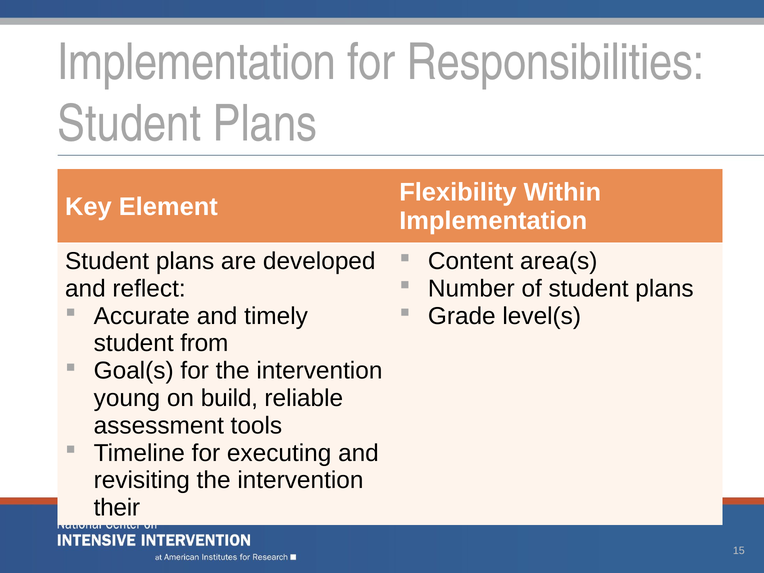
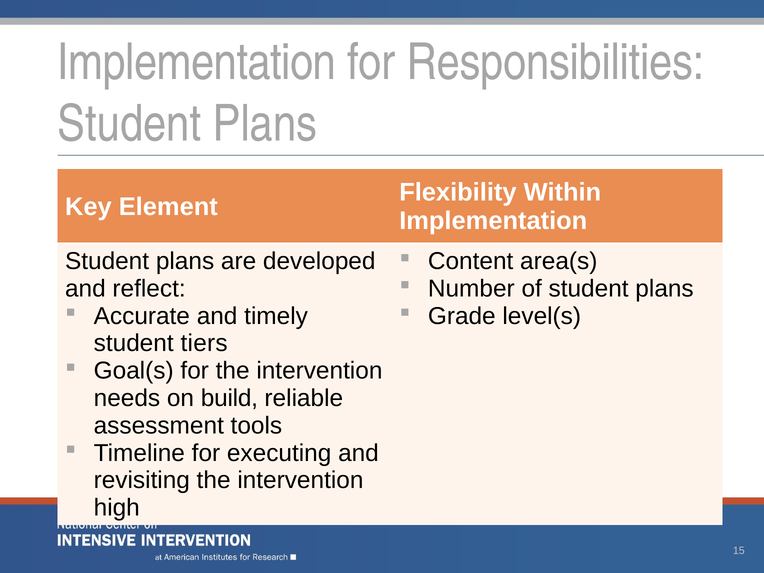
from: from -> tiers (204, 343)
young: young -> needs (127, 398)
their: their -> high (117, 508)
